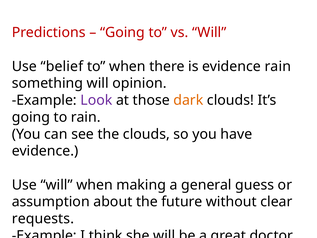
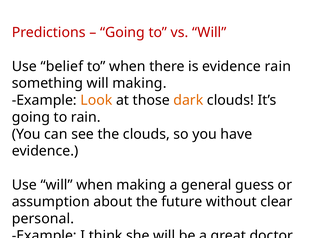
will opinion: opinion -> making (139, 83)
Look colour: purple -> orange (96, 100)
requests: requests -> personal (43, 219)
